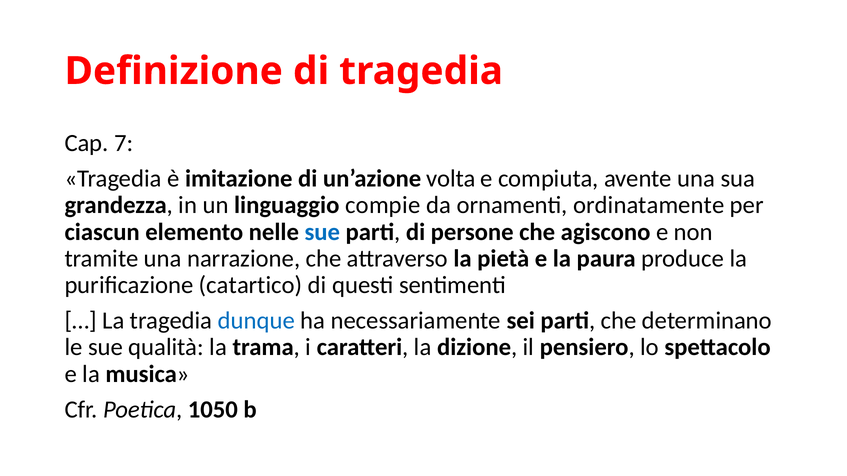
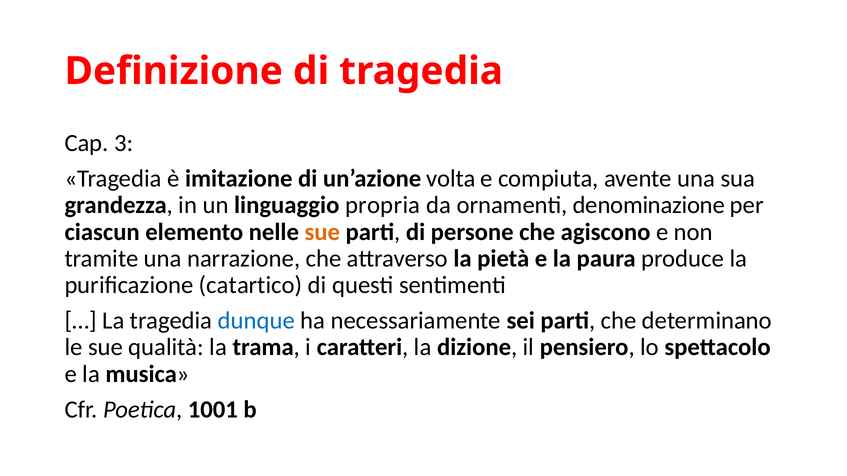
7: 7 -> 3 (124, 143)
compie: compie -> propria (383, 205)
ordinatamente: ordinatamente -> denominazione (649, 205)
sue colour: blue -> orange (322, 232)
1050: 1050 -> 1001 (213, 410)
